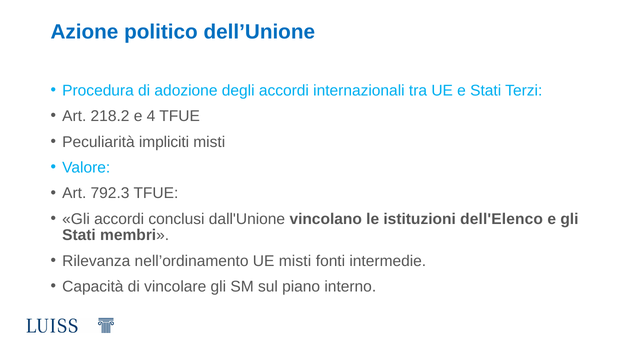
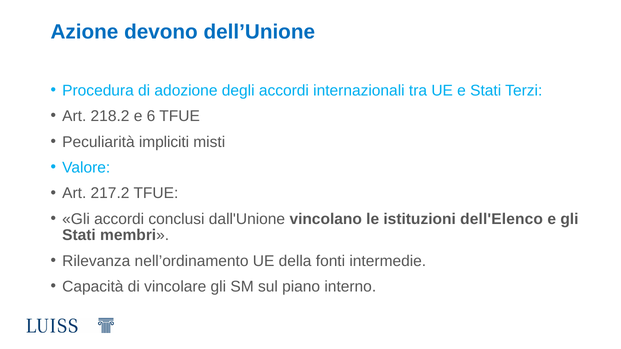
politico: politico -> devono (161, 32)
4: 4 -> 6 (151, 116)
792.3: 792.3 -> 217.2 (110, 193)
UE misti: misti -> della (295, 261)
